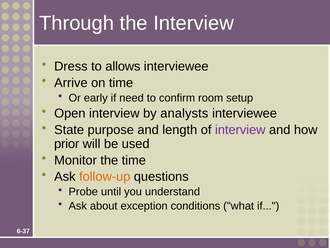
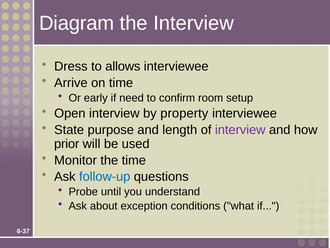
Through: Through -> Diagram (77, 23)
analysts: analysts -> property (184, 113)
follow-up colour: orange -> blue (105, 176)
